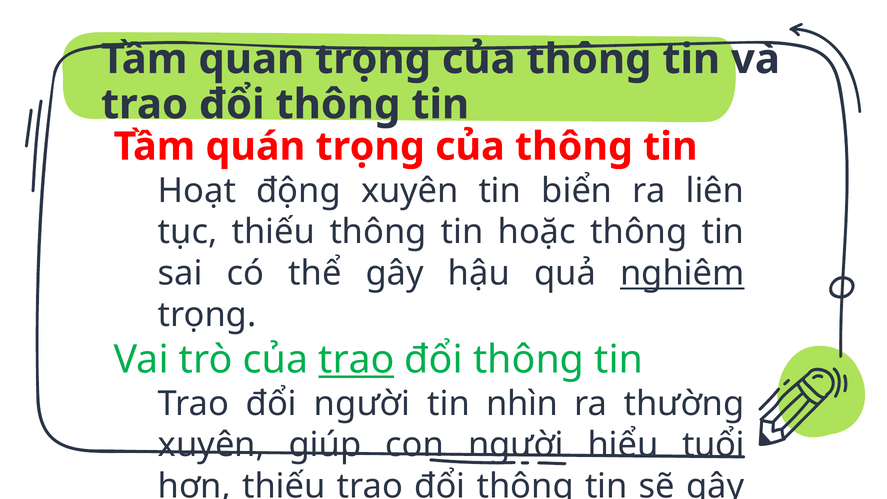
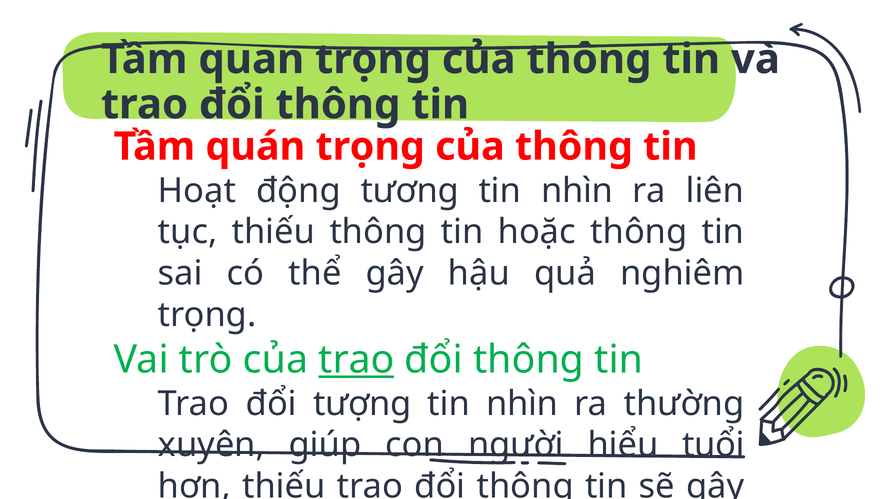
động xuyên: xuyên -> tương (410, 191)
biển: biển -> nhìn (577, 191)
nghiêm underline: present -> none (682, 273)
đổi người: người -> tượng (362, 404)
